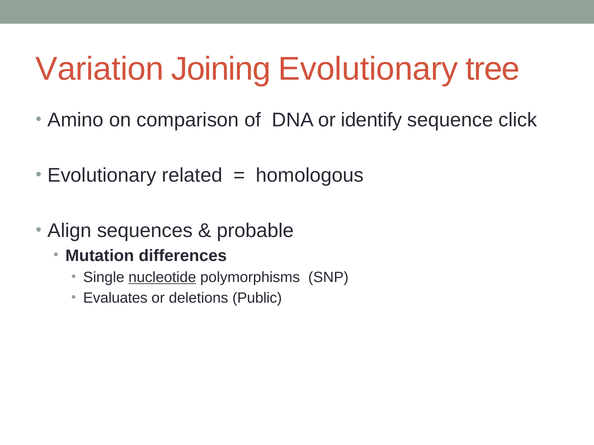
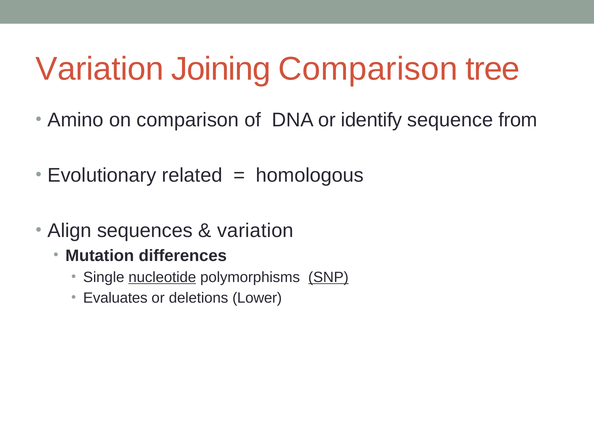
Joining Evolutionary: Evolutionary -> Comparison (368, 69)
click: click -> from (518, 120)
probable: probable -> variation (255, 231)
SNP underline: none -> present (328, 278)
Public: Public -> Lower (257, 298)
